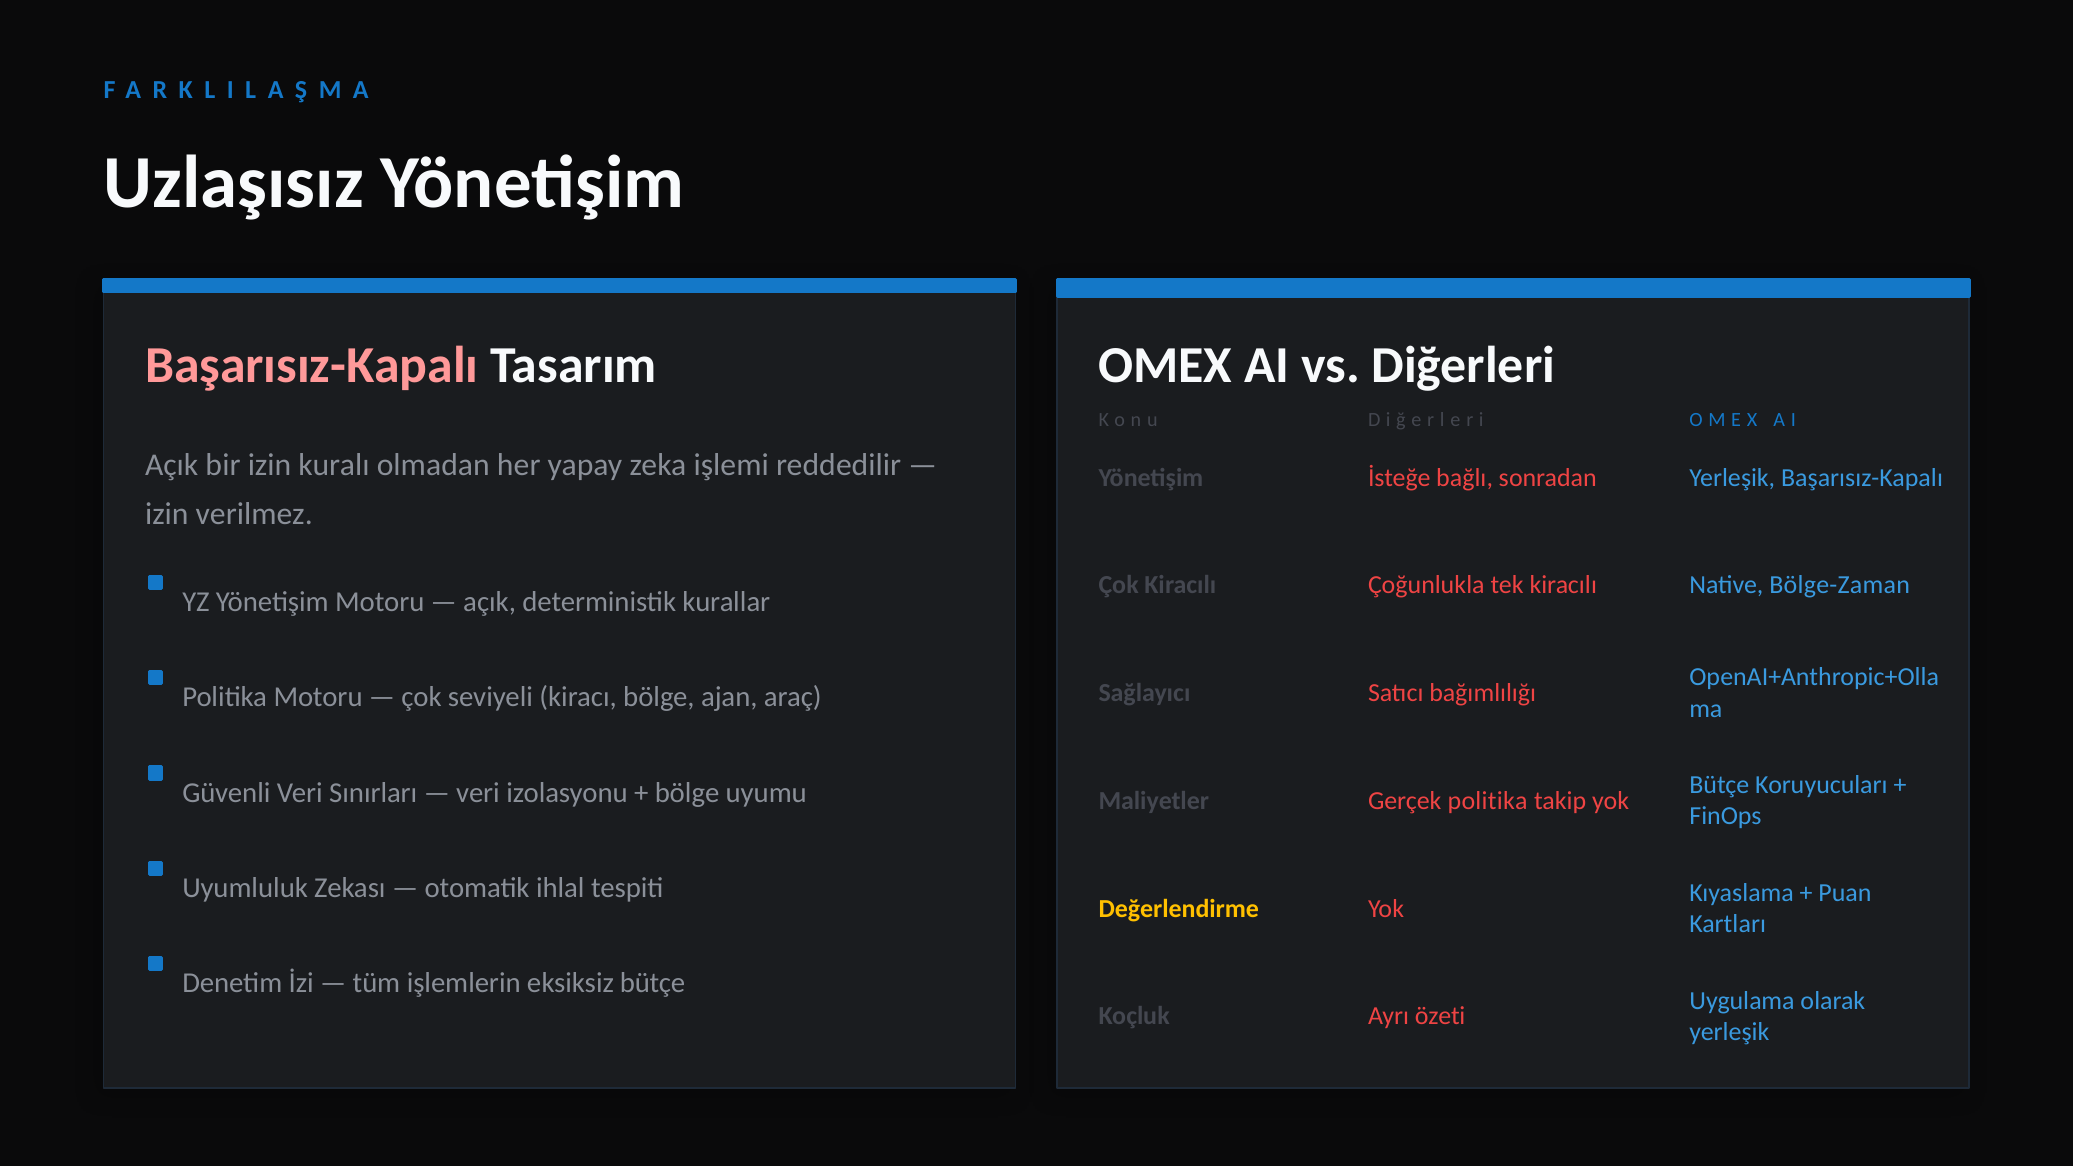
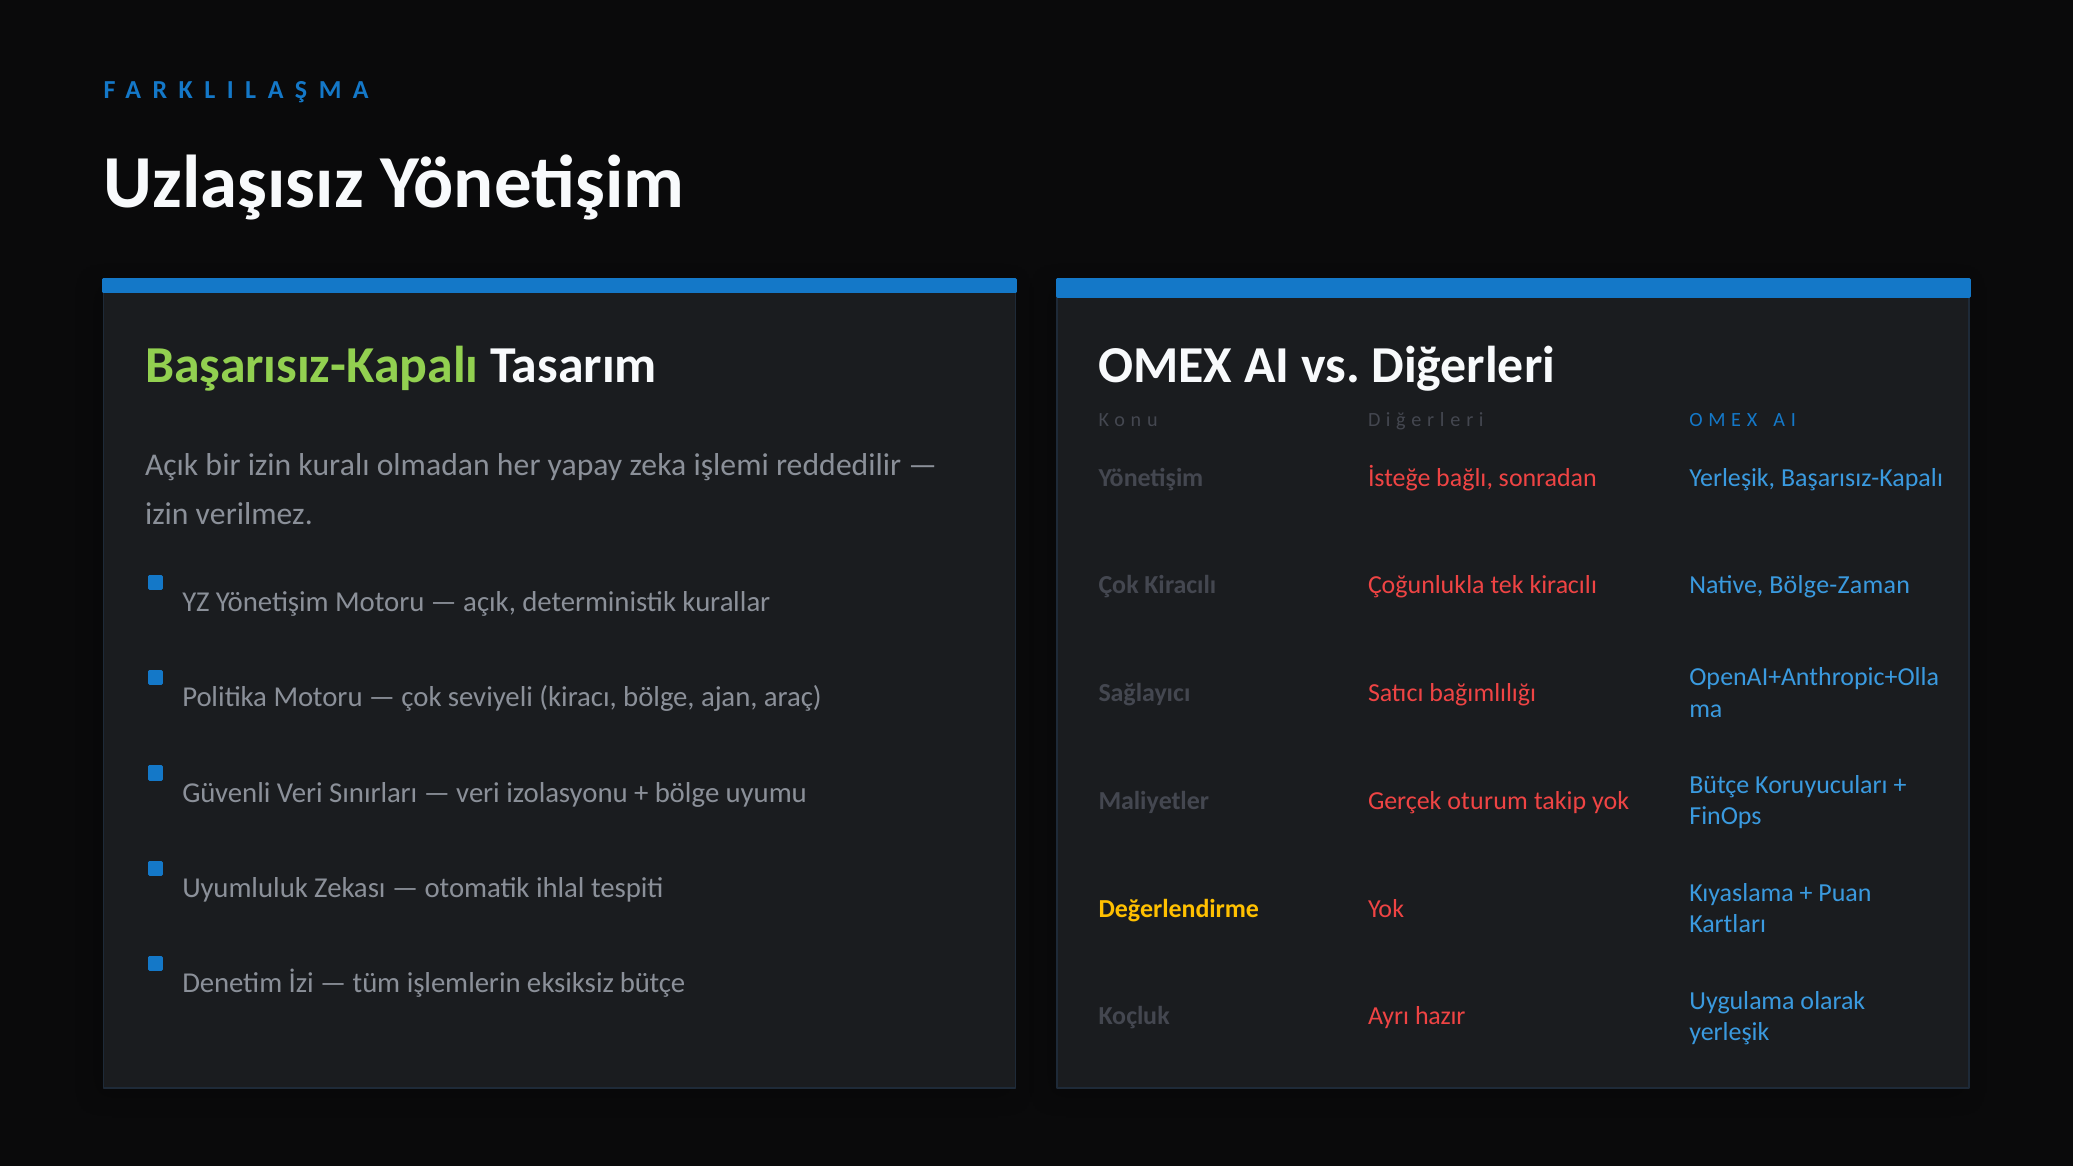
Başarısız-Kapalı colour: pink -> light green (312, 365)
Gerçek politika: politika -> oturum (1488, 801)
özeti: özeti -> hazır (1440, 1017)
